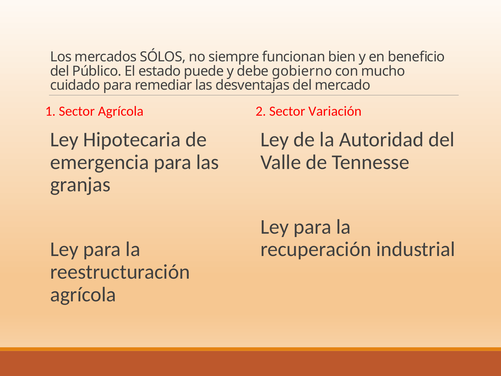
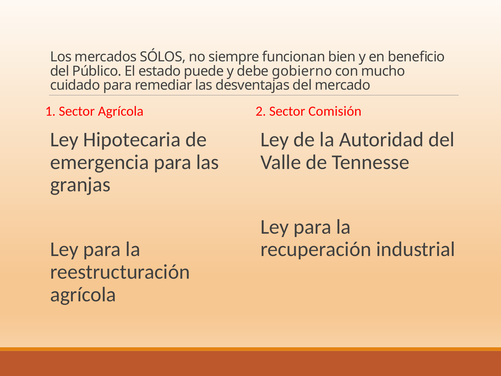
Variación: Variación -> Comisión (335, 111)
